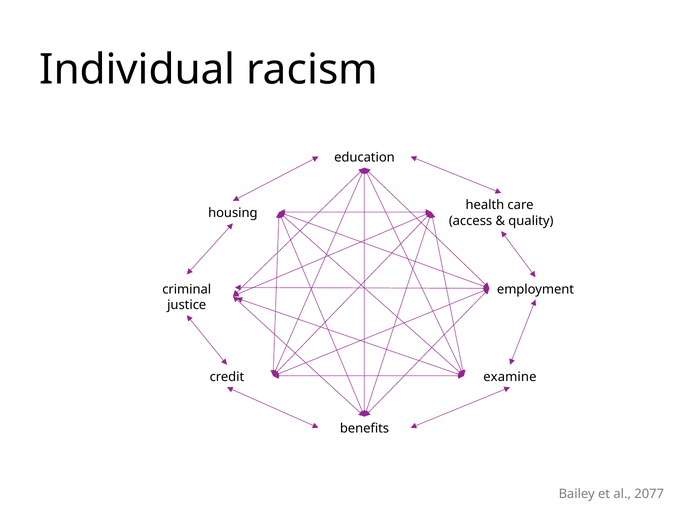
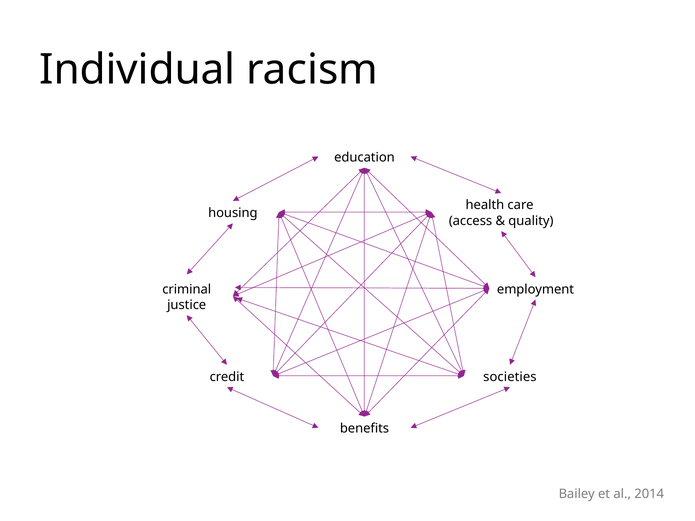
examine: examine -> societies (510, 377)
2077: 2077 -> 2014 (649, 494)
